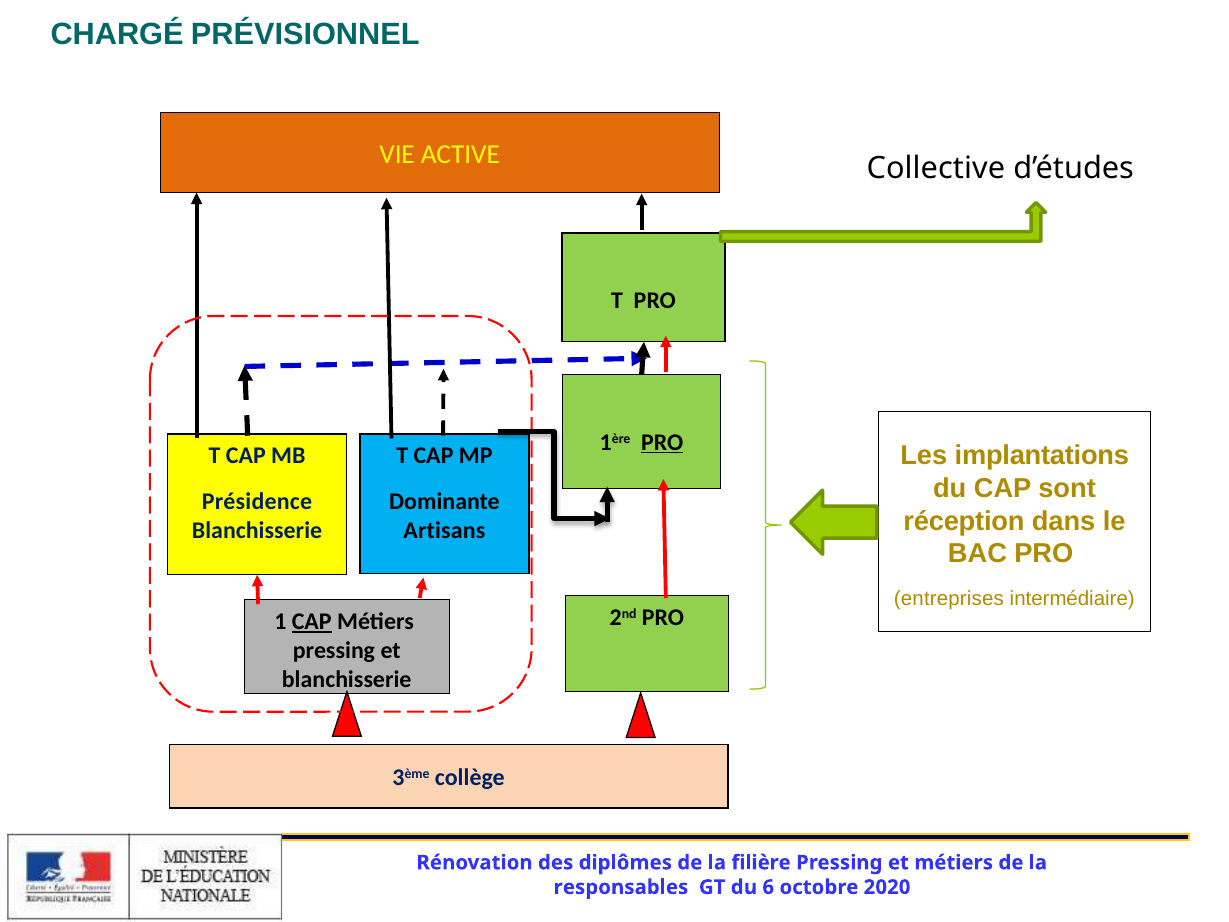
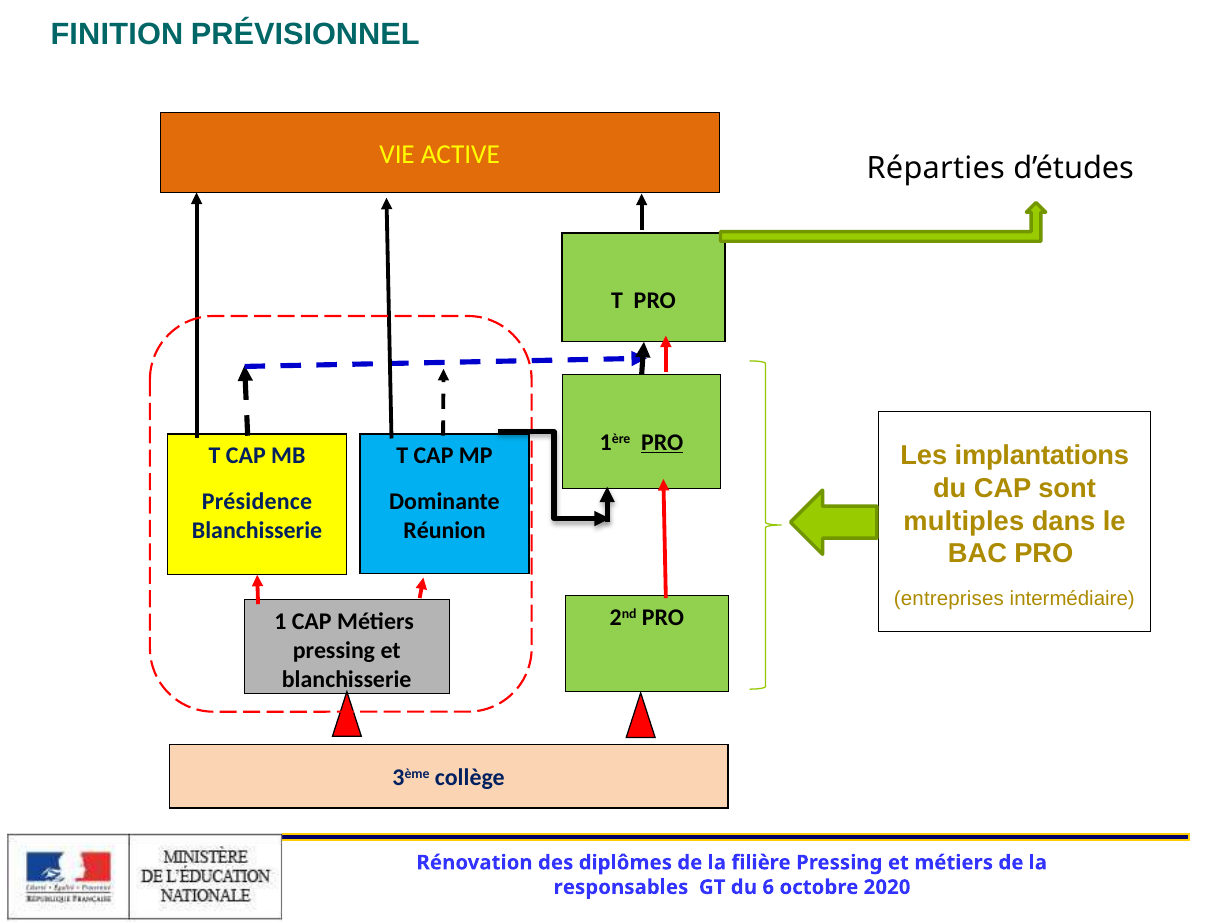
CHARGÉ: CHARGÉ -> FINITION (117, 34)
Collective: Collective -> Réparties (936, 168)
réception: réception -> multiples (964, 521)
Artisans: Artisans -> Réunion (445, 530)
CAP underline: present -> none (312, 622)
